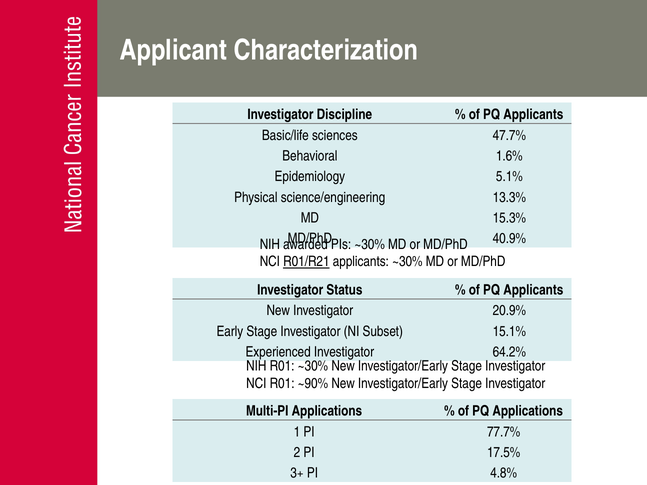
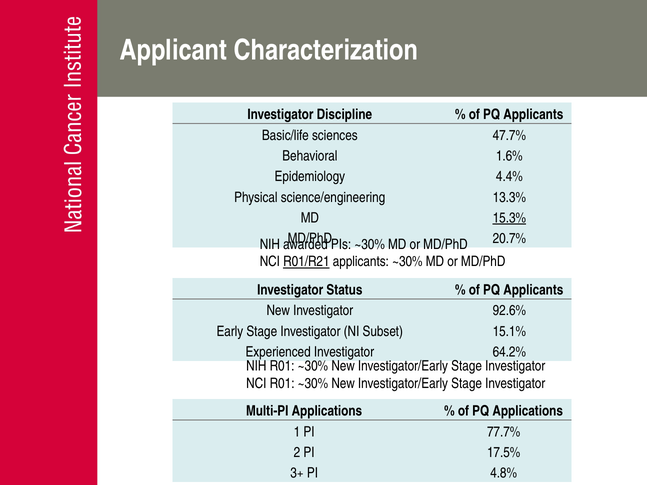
5.1%: 5.1% -> 4.4% (509, 177)
15.3% underline: none -> present (509, 218)
40.9%: 40.9% -> 20.7% (509, 239)
20.9%: 20.9% -> 92.6% (509, 311)
NCI R01 ~90%: ~90% -> ~30% (313, 384)
